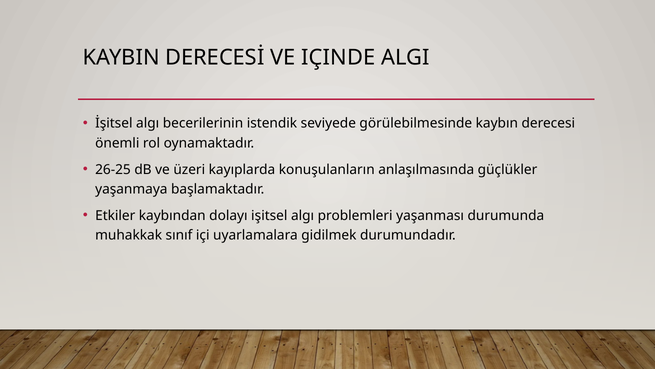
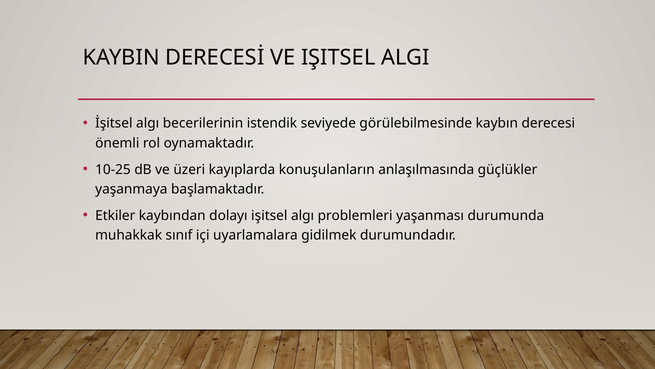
VE IÇINDE: IÇINDE -> IŞITSEL (338, 57)
26-25: 26-25 -> 10-25 (113, 169)
